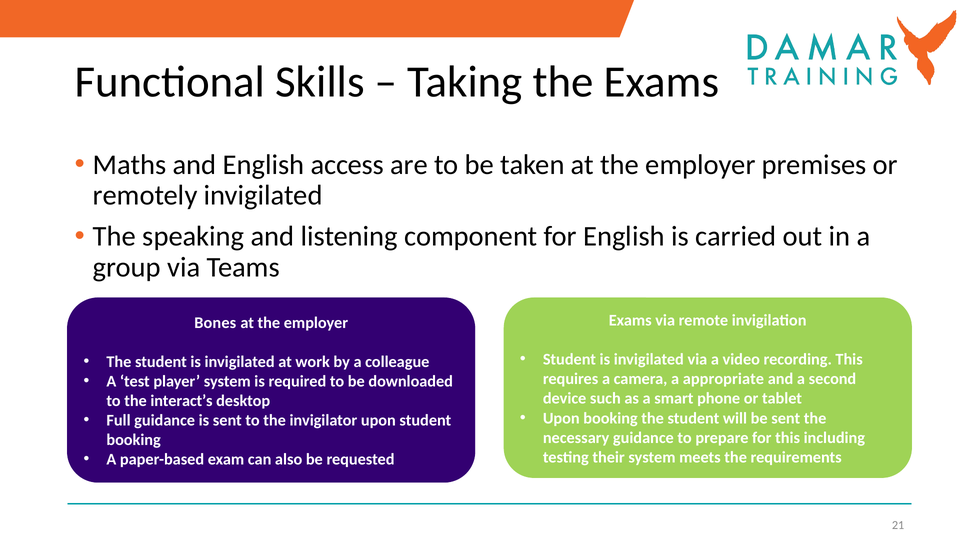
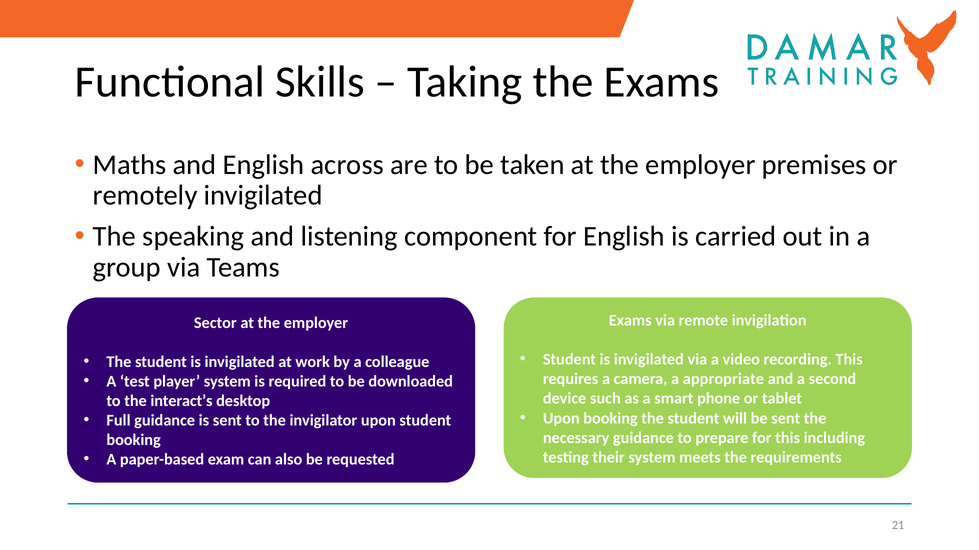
access: access -> across (347, 165)
Bones: Bones -> Sector (215, 323)
